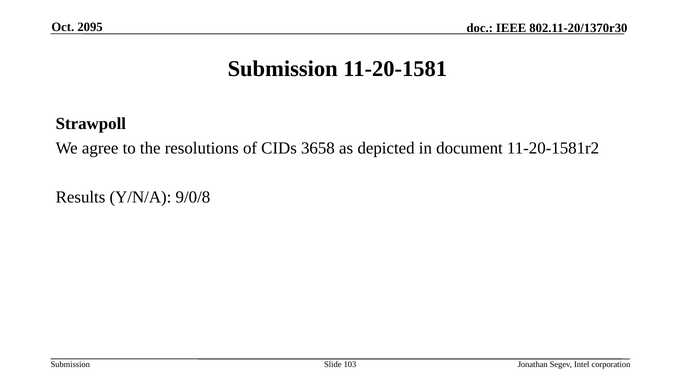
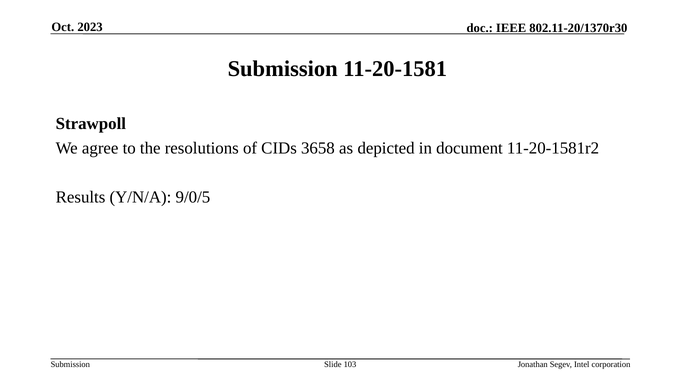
2095: 2095 -> 2023 (90, 27)
9/0/8: 9/0/8 -> 9/0/5 (193, 197)
